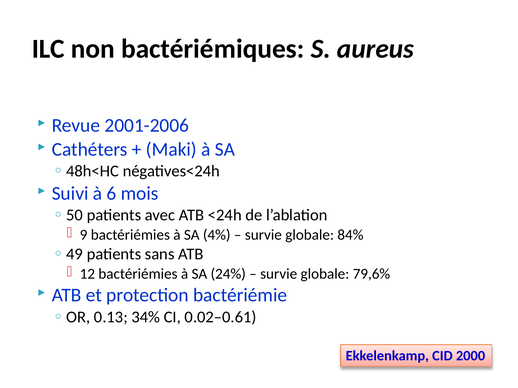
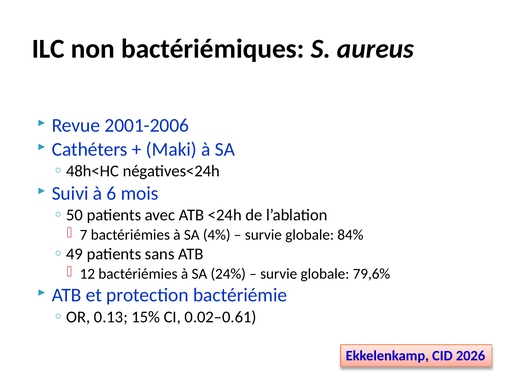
9: 9 -> 7 (84, 235)
34%: 34% -> 15% (146, 317)
2000: 2000 -> 2026 (471, 356)
